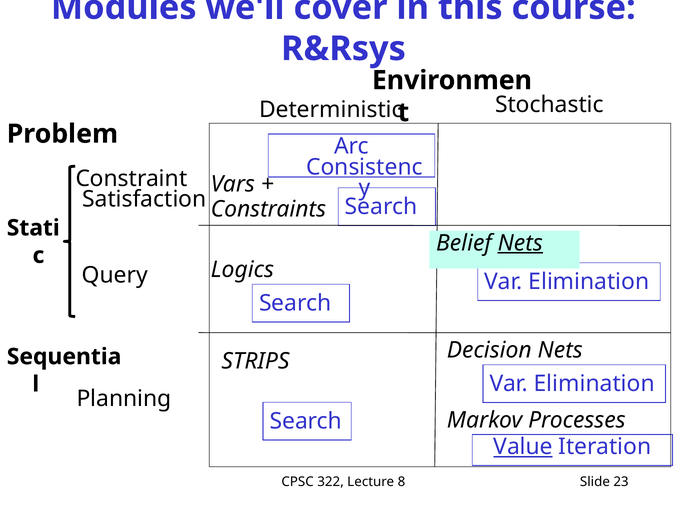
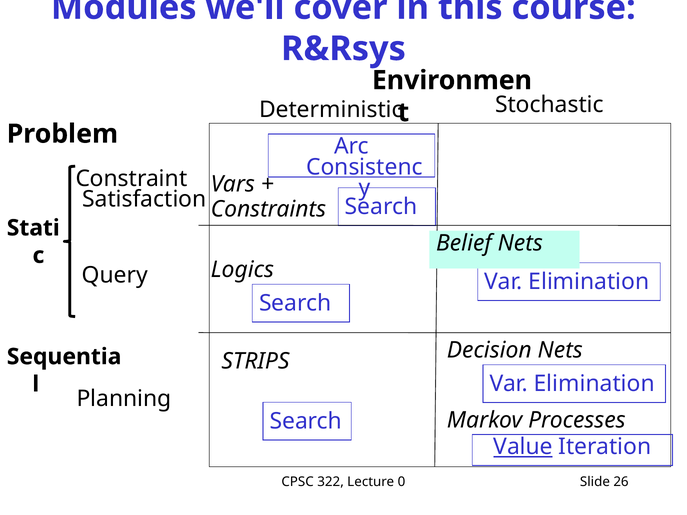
Nets underline: present -> none (520, 243)
8: 8 -> 0 (402, 482)
23: 23 -> 26 (621, 482)
